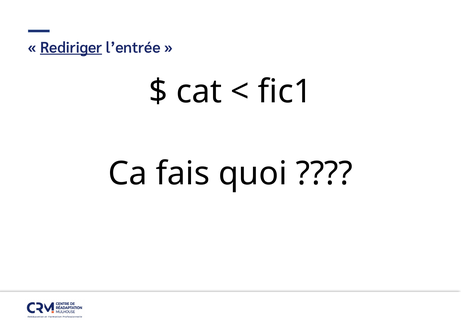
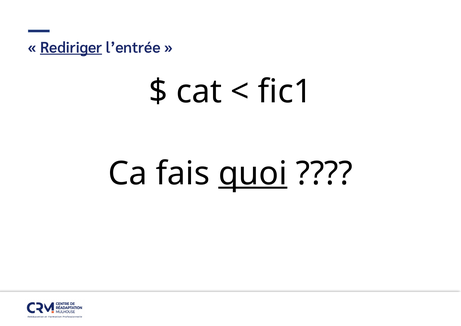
quoi underline: none -> present (253, 174)
